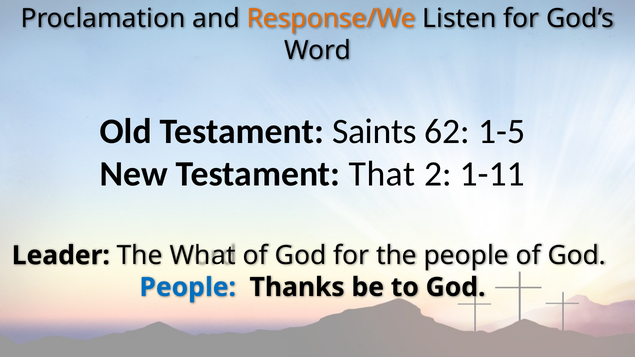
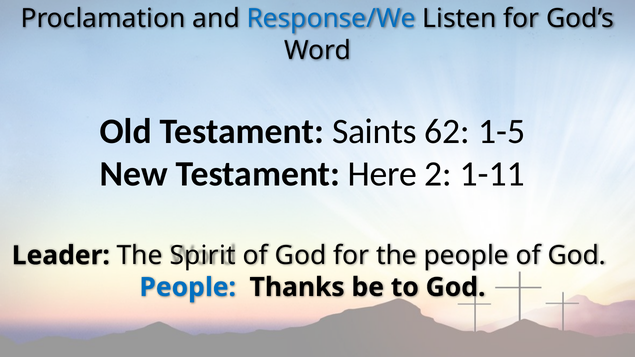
Response/We colour: orange -> blue (331, 19)
That: That -> Here (382, 174)
What: What -> Spirit (203, 256)
